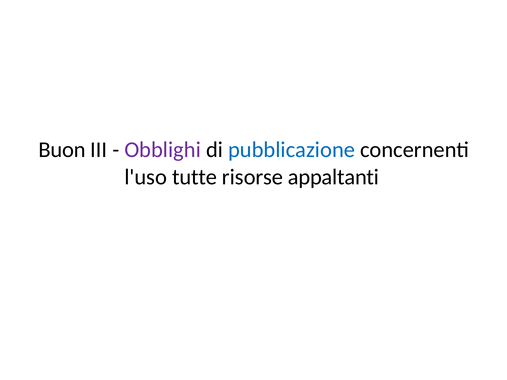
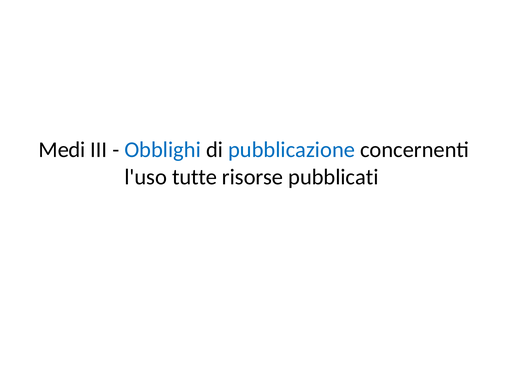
Buon: Buon -> Medi (62, 150)
Obblighi colour: purple -> blue (163, 150)
appaltanti: appaltanti -> pubblicati (333, 177)
